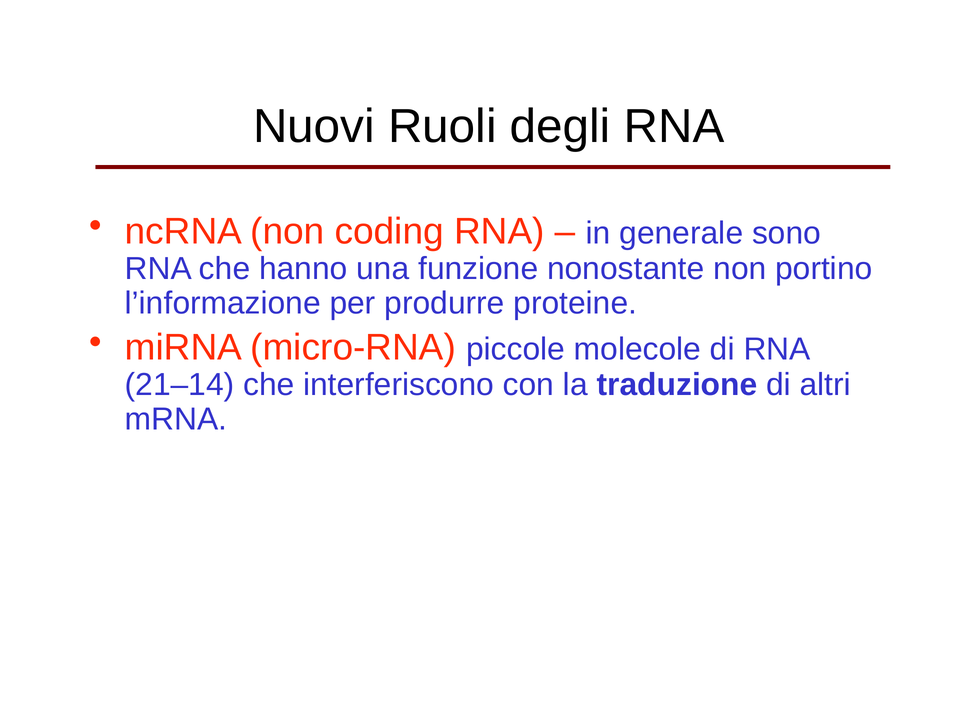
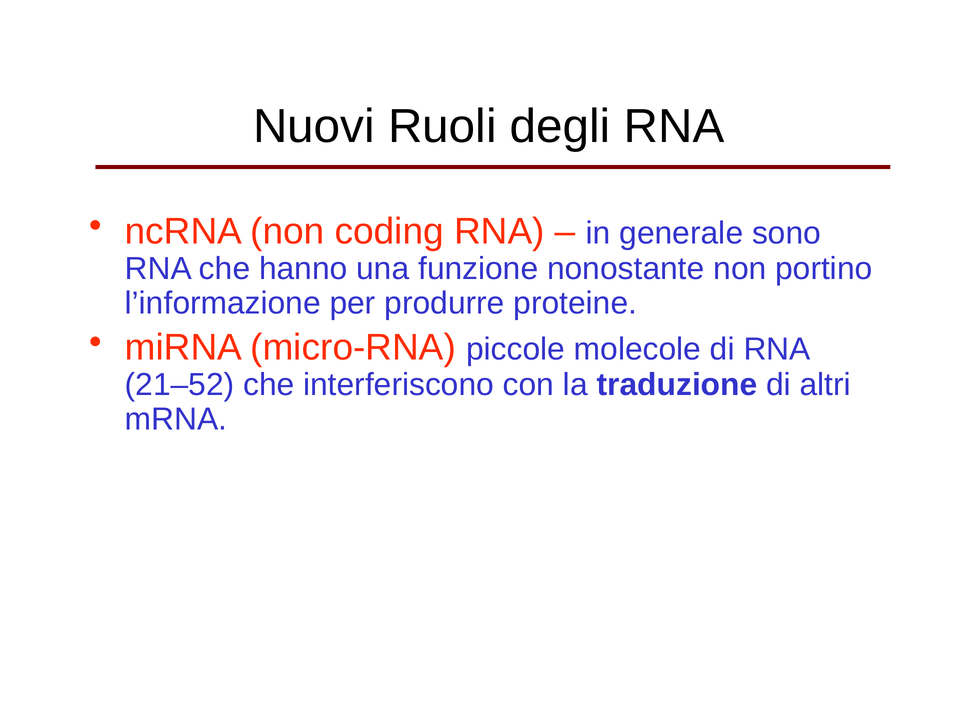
21–14: 21–14 -> 21–52 (180, 385)
